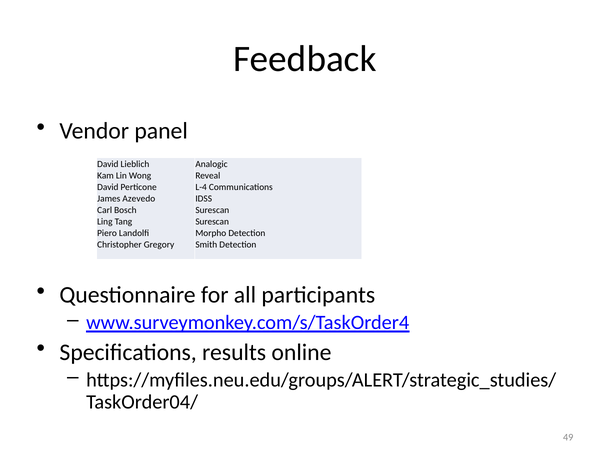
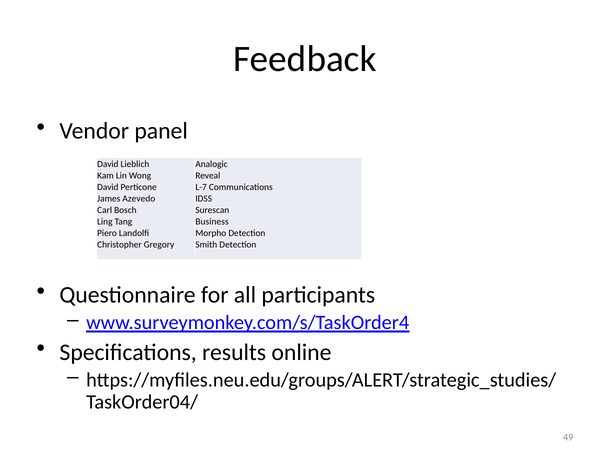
L-4: L-4 -> L-7 (201, 187)
Surescan: Surescan -> Business (212, 222)
